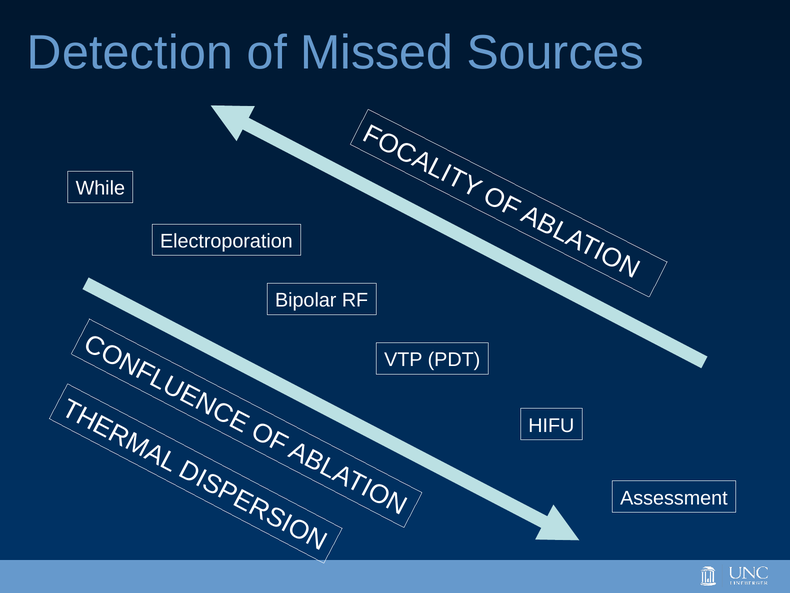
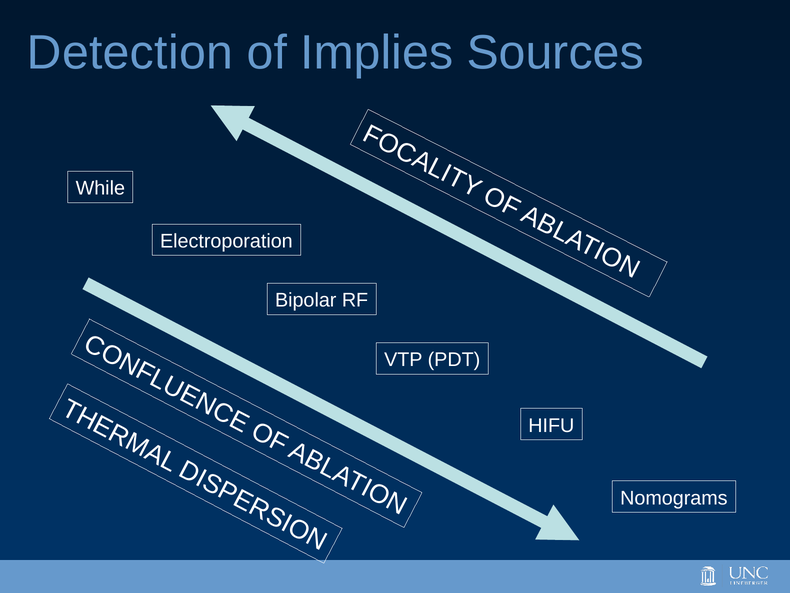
Missed: Missed -> Implies (377, 53)
Assessment: Assessment -> Nomograms (674, 498)
